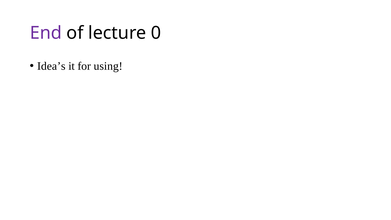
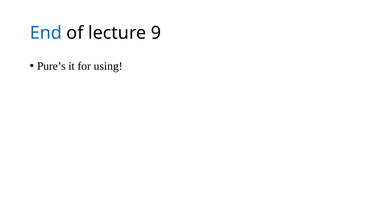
End colour: purple -> blue (46, 33)
0: 0 -> 9 (156, 33)
Idea’s: Idea’s -> Pure’s (51, 66)
